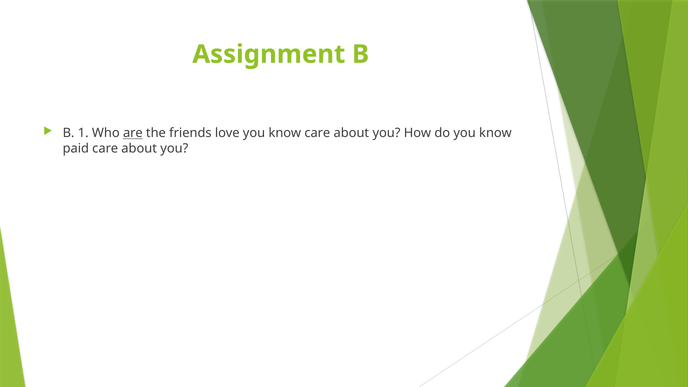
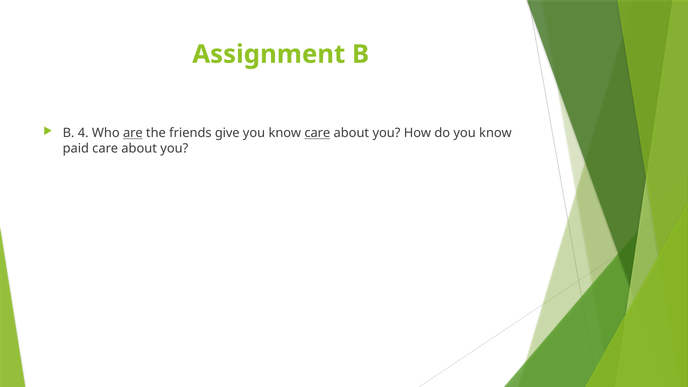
1: 1 -> 4 (83, 133)
love: love -> give (227, 133)
care underline: none -> present (317, 133)
